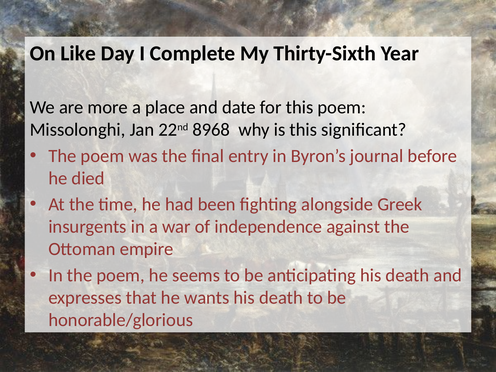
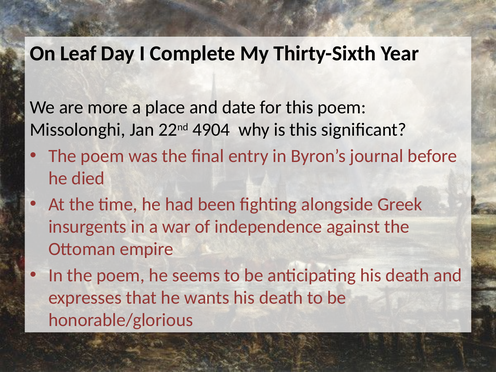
Like: Like -> Leaf (78, 53)
8968: 8968 -> 4904 (211, 130)
